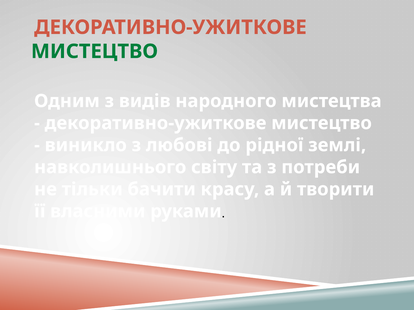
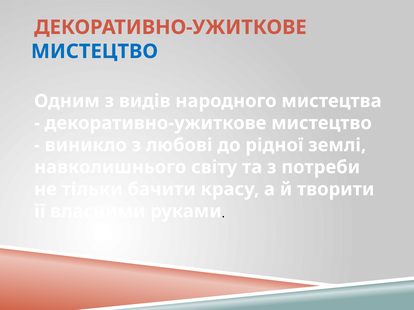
МИСТЕЦТВО colour: green -> blue (94, 51)
